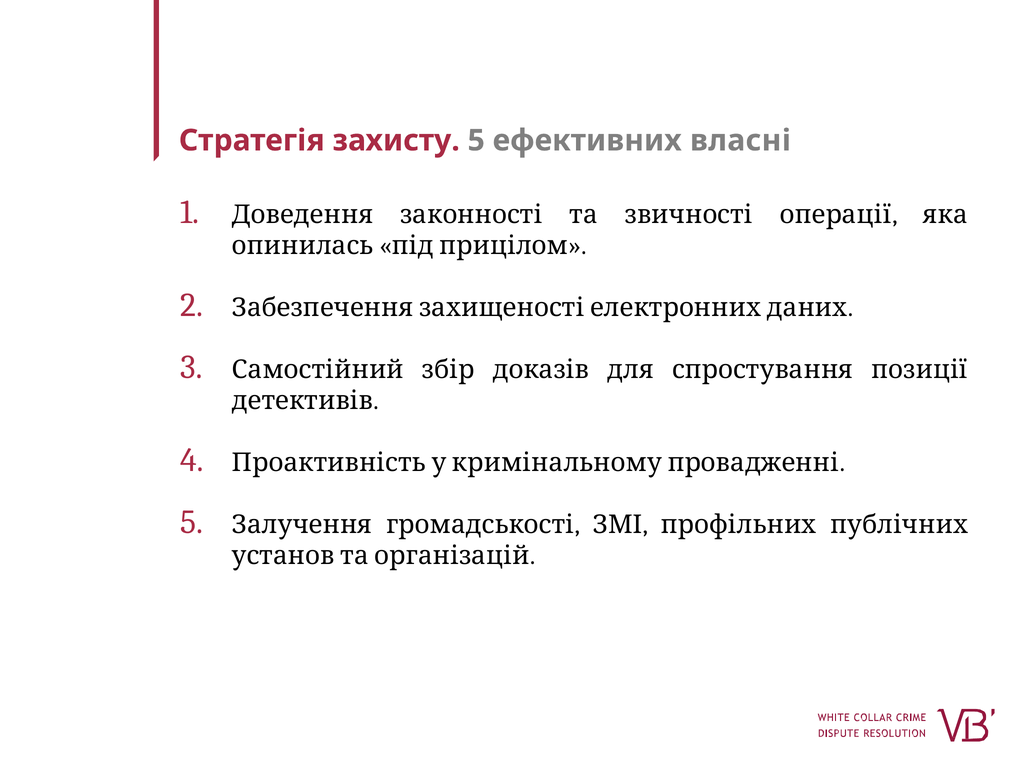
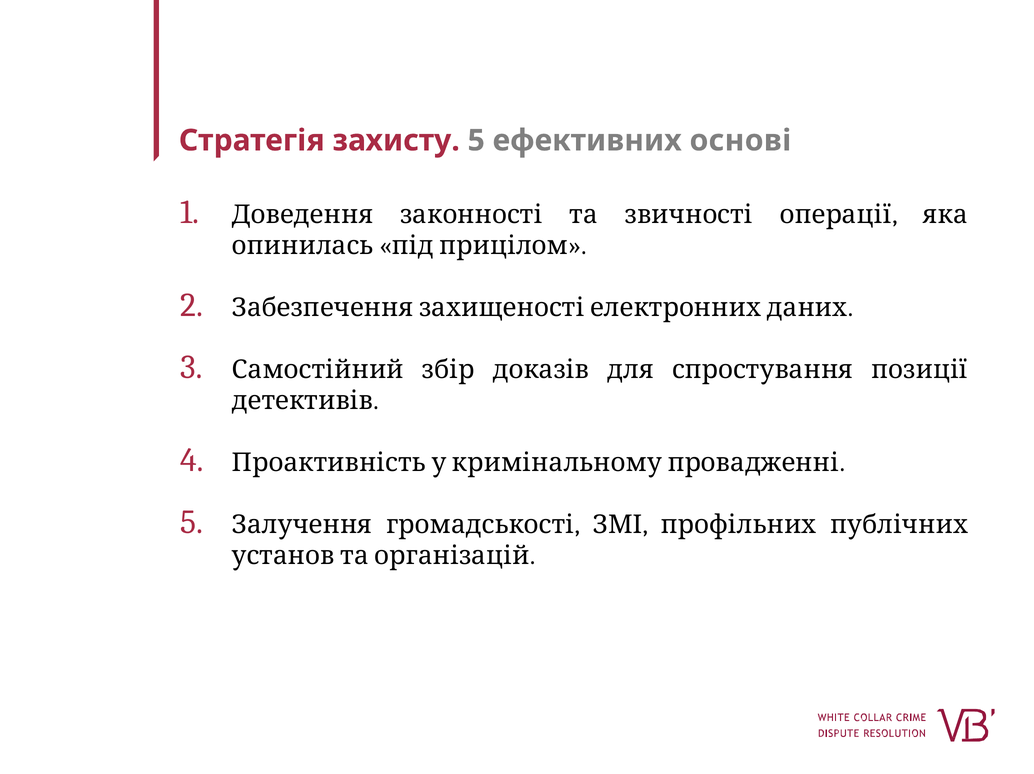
власні: власні -> основі (740, 141)
